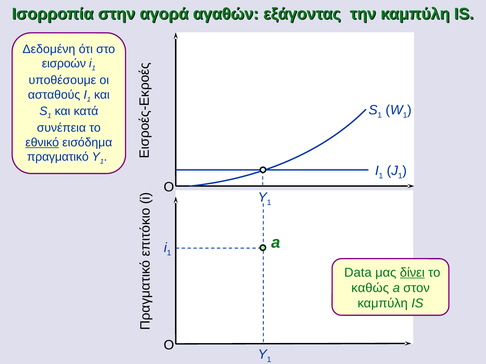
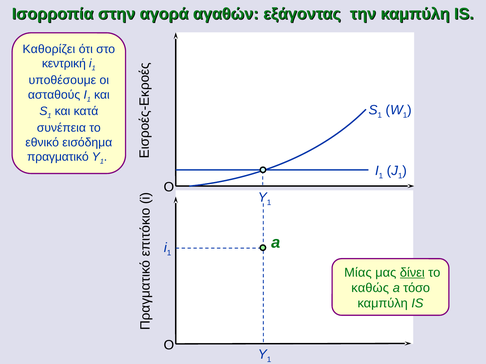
Δεδομένη: Δεδομένη -> Καθορίζει (49, 49)
εισροών: εισροών -> κεντρική (64, 64)
εθνικό underline: present -> none (42, 143)
Data: Data -> Μίας (358, 273)
στον: στον -> τόσο (417, 288)
